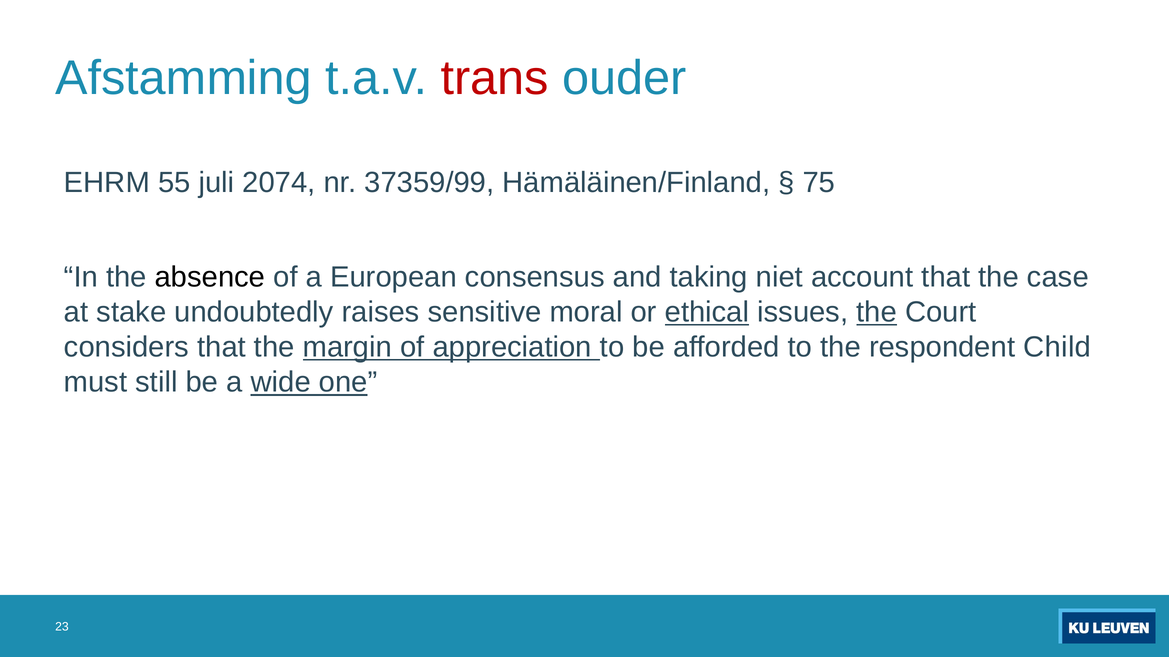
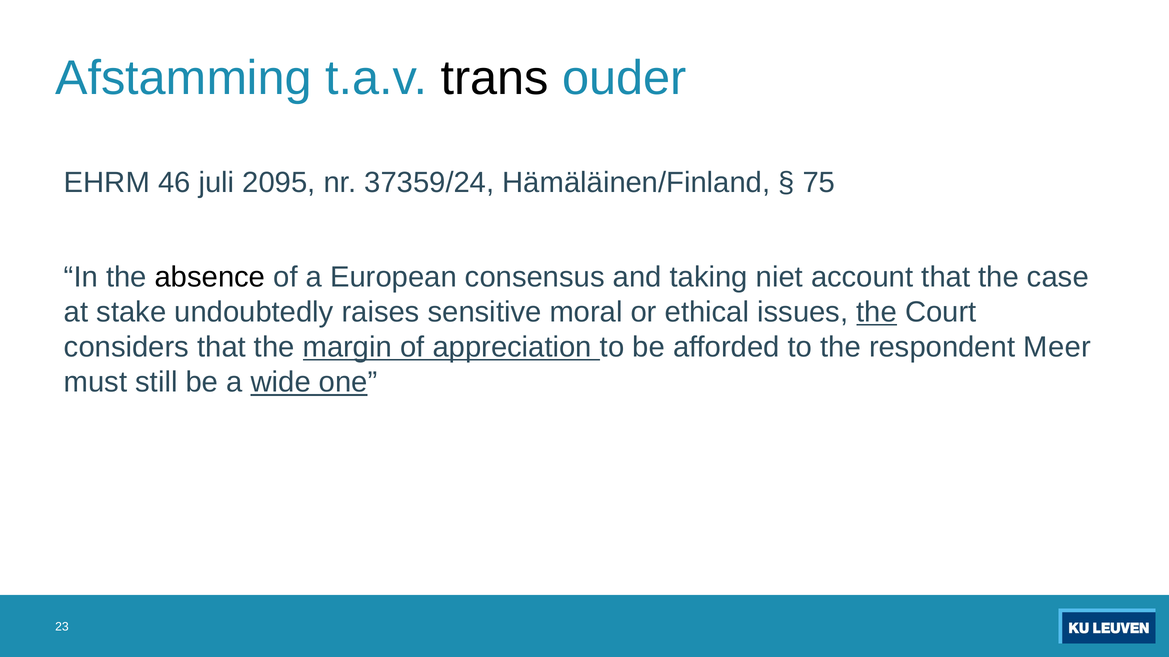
trans colour: red -> black (495, 78)
55: 55 -> 46 (174, 183)
2074: 2074 -> 2095 (279, 183)
37359/99: 37359/99 -> 37359/24 (429, 183)
ethical underline: present -> none (707, 312)
Child: Child -> Meer (1057, 347)
